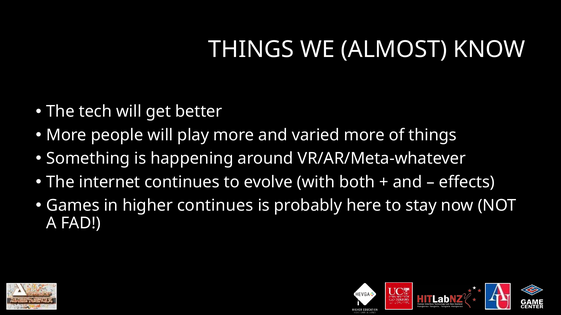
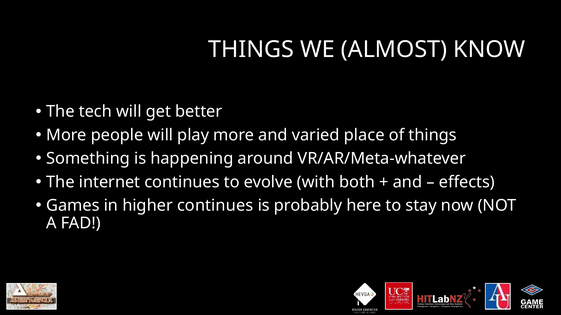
varied more: more -> place (364, 135)
